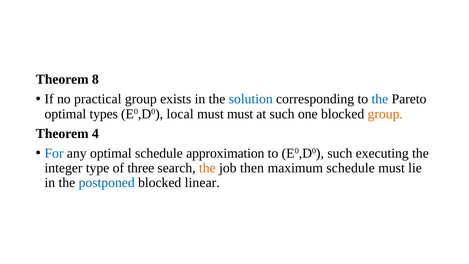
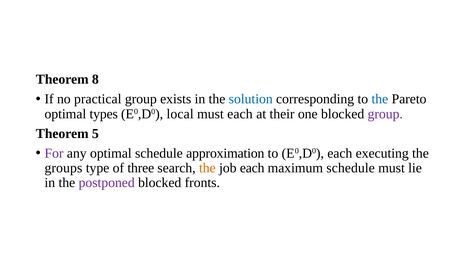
must must: must -> each (240, 114)
at such: such -> their (282, 114)
group colour: orange -> purple (385, 114)
4: 4 -> 5 (95, 133)
For colour: blue -> purple (54, 153)
E0,D0 such: such -> each (340, 153)
integer: integer -> groups (63, 168)
job then: then -> each (252, 168)
postponed colour: blue -> purple (107, 183)
linear: linear -> fronts (202, 183)
